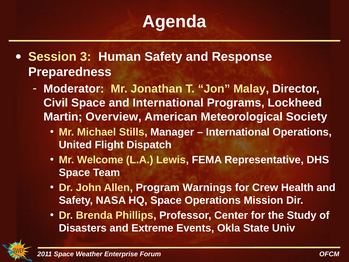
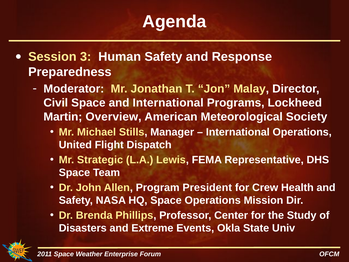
Welcome: Welcome -> Strategic (100, 160)
Warnings: Warnings -> President (207, 187)
